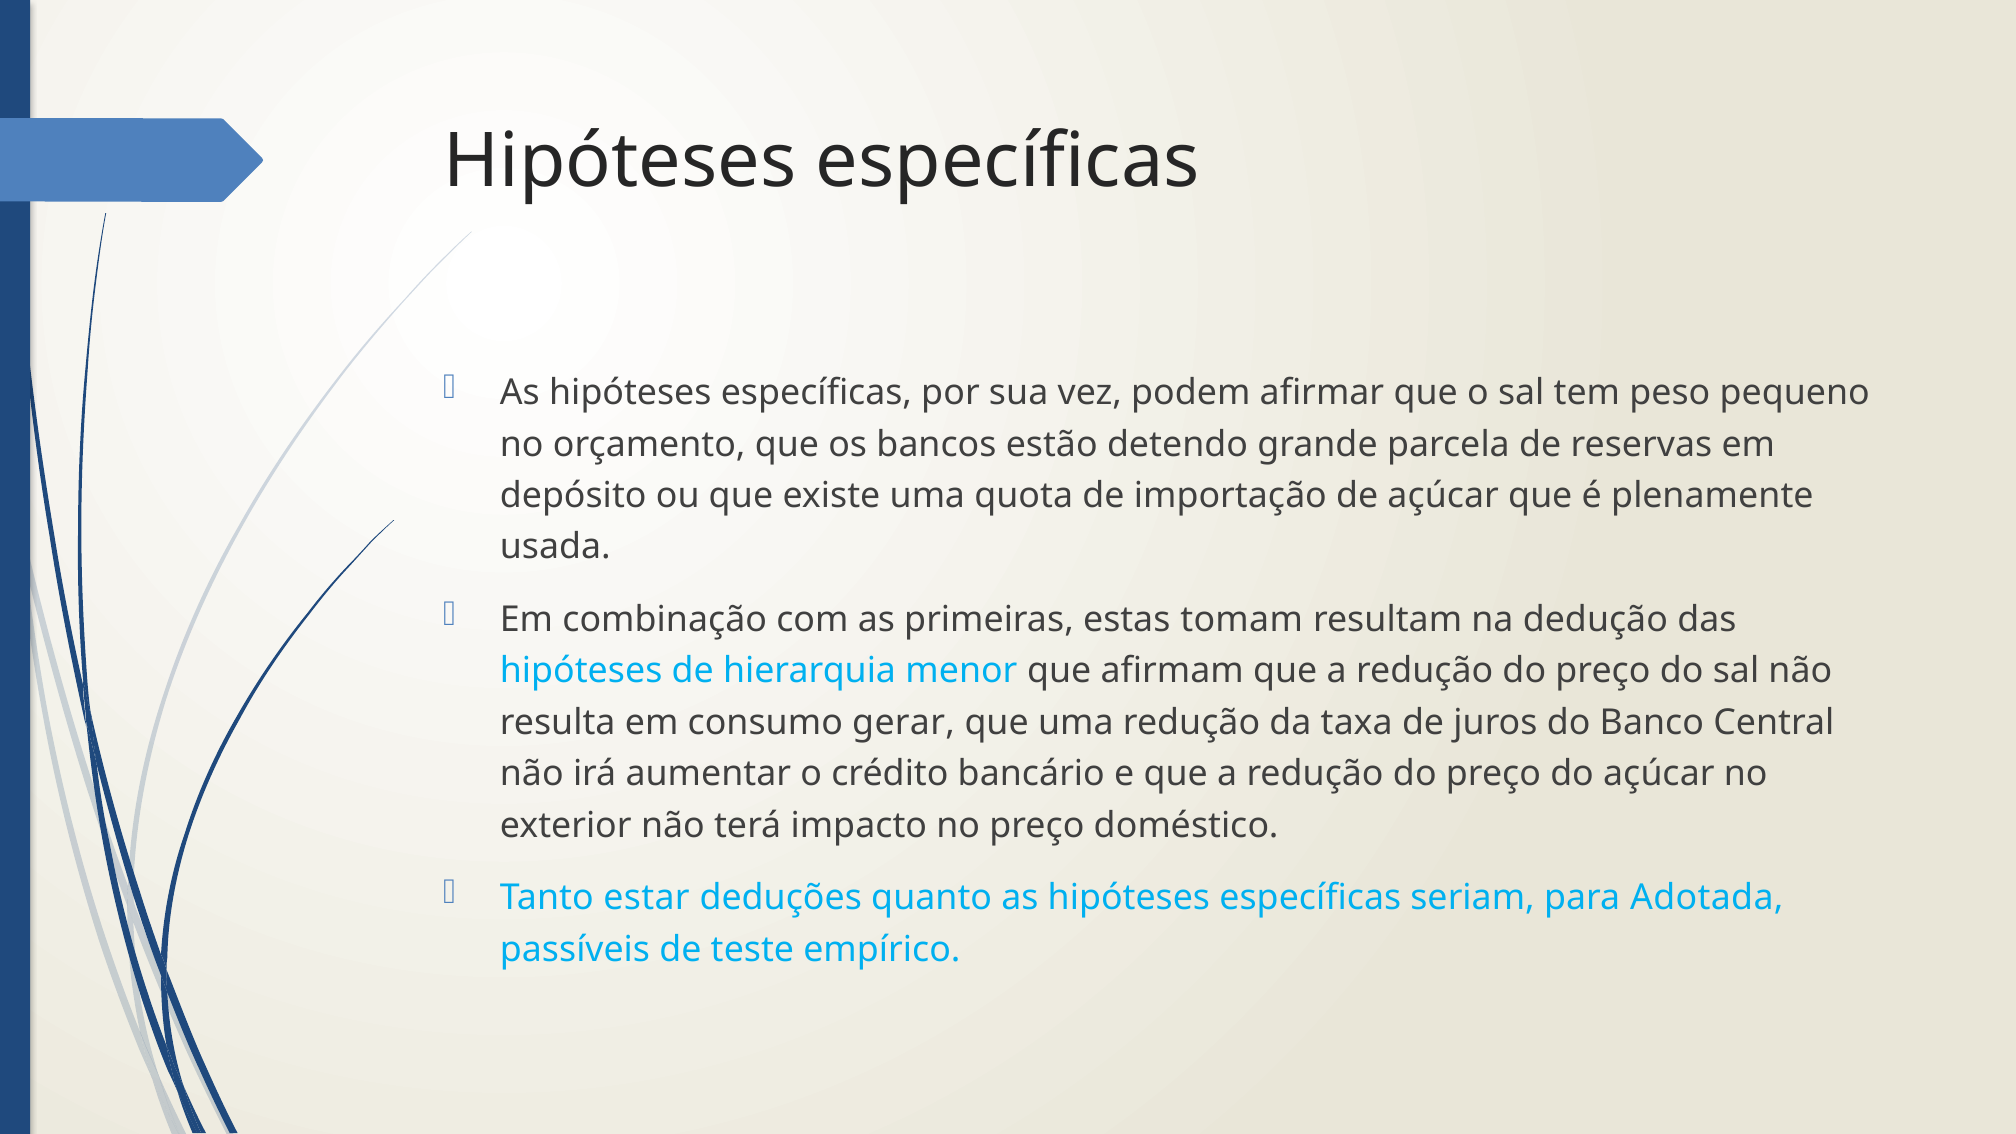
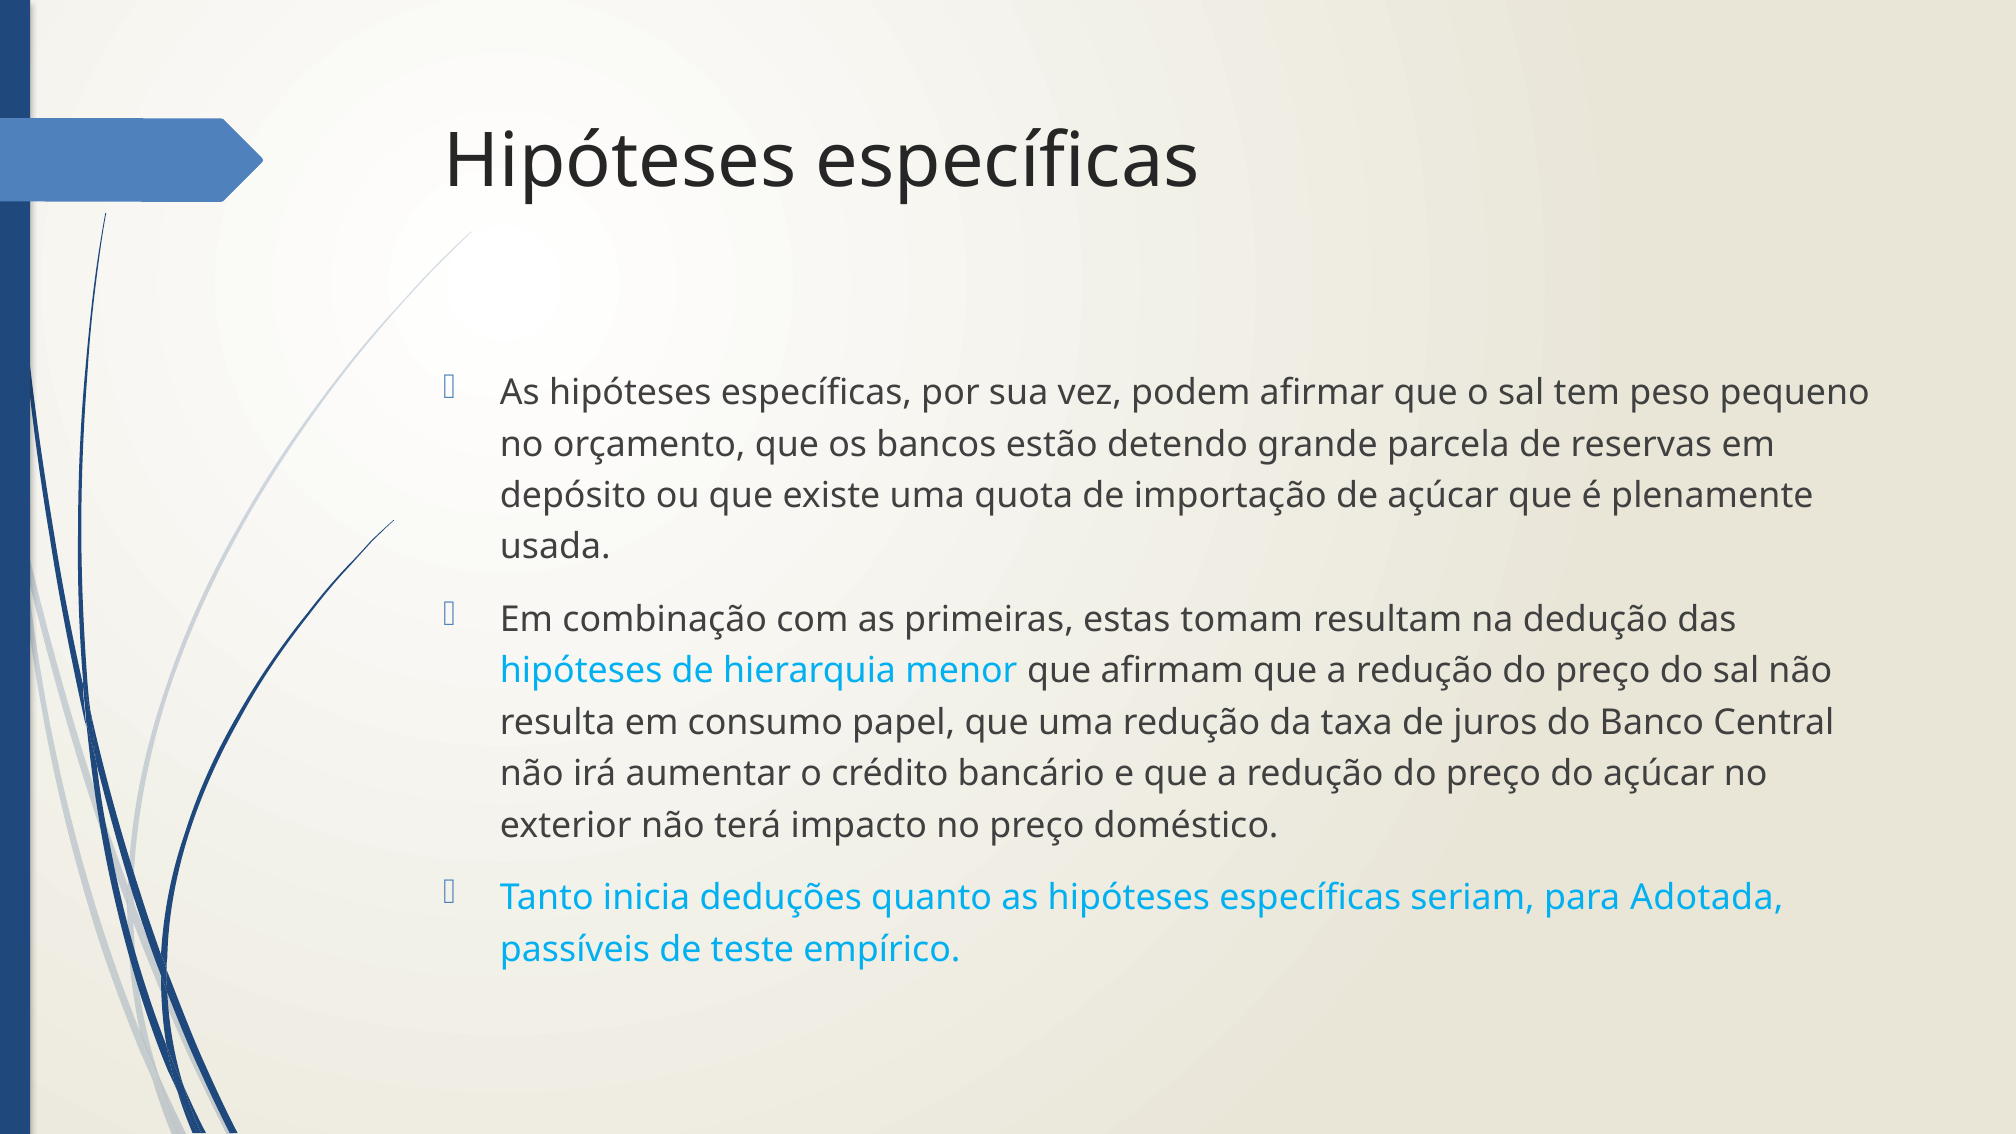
gerar: gerar -> papel (904, 722)
estar: estar -> inicia (647, 898)
